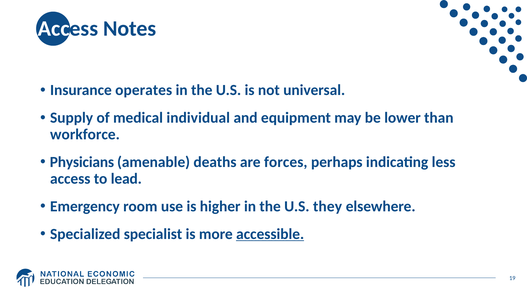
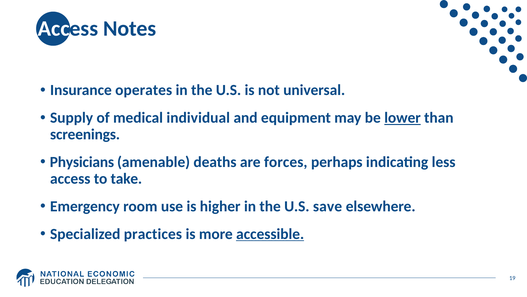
lower underline: none -> present (403, 118)
workforce: workforce -> screenings (85, 134)
lead: lead -> take (126, 178)
they: they -> save (328, 206)
specialist: specialist -> practices (153, 234)
